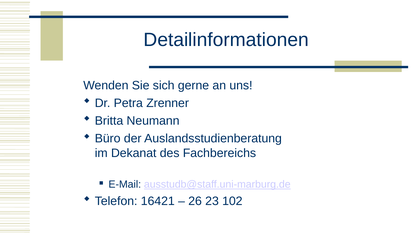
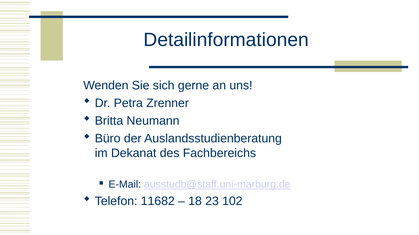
16421: 16421 -> 11682 (158, 202)
26: 26 -> 18 (195, 202)
